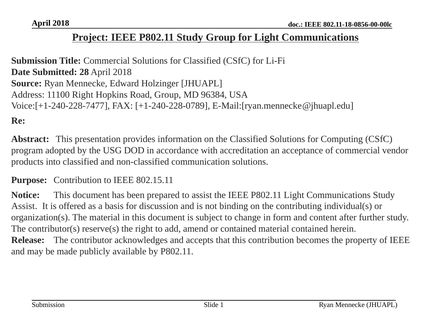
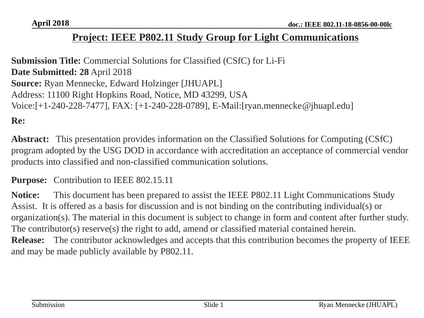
Road Group: Group -> Notice (168, 95)
96384: 96384 -> 43299 (214, 95)
or contained: contained -> classified (238, 229)
